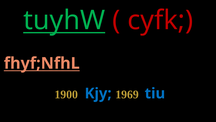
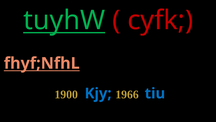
1969: 1969 -> 1966 (127, 94)
